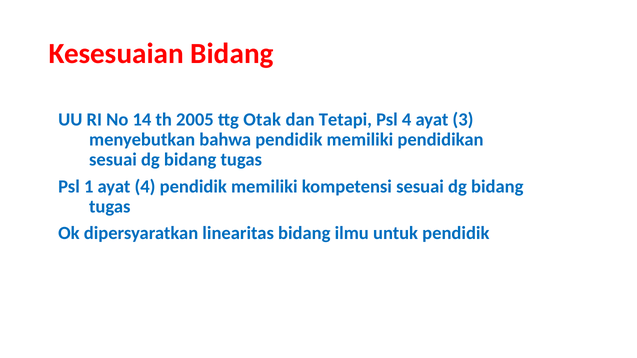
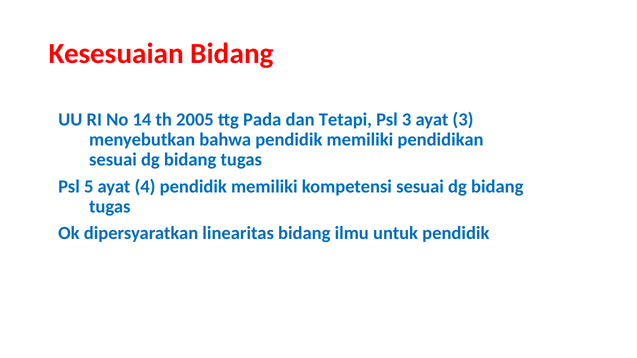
Otak: Otak -> Pada (262, 120)
Psl 4: 4 -> 3 (407, 120)
1: 1 -> 5 (89, 187)
